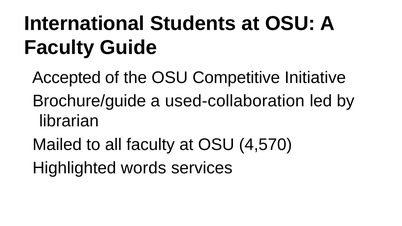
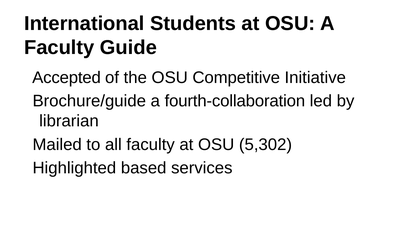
used-collaboration: used-collaboration -> fourth-collaboration (235, 101)
4,570: 4,570 -> 5,302 (265, 145)
words: words -> based (144, 168)
